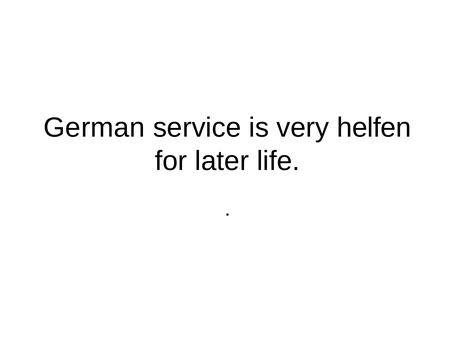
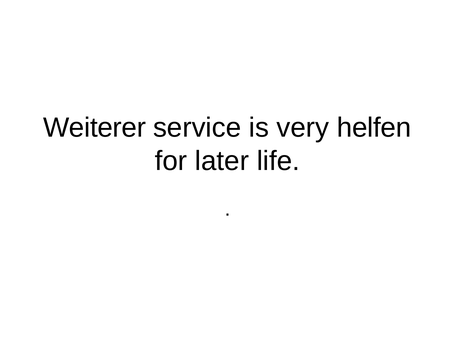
German: German -> Weiterer (95, 128)
